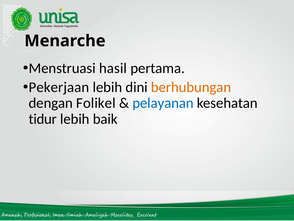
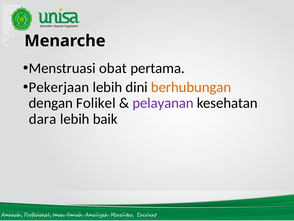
hasil: hasil -> obat (113, 68)
pelayanan colour: blue -> purple (163, 103)
tidur: tidur -> dara (43, 119)
